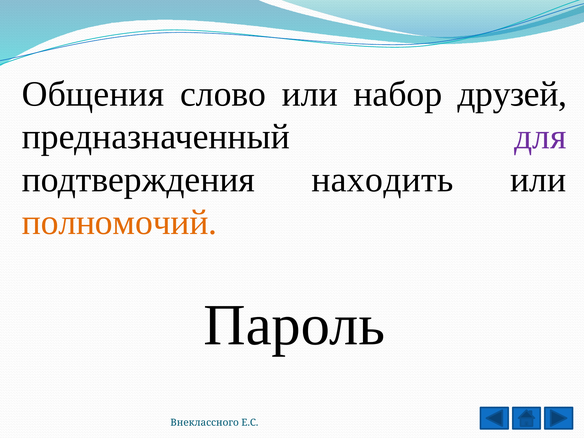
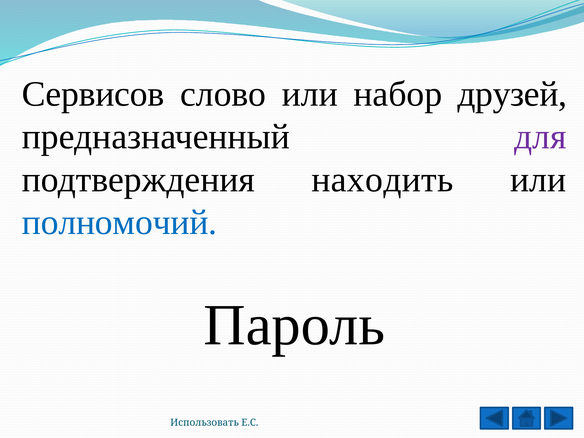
Общения: Общения -> Сервисов (93, 94)
полномочий colour: orange -> blue (120, 222)
Внеклассного: Внеклассного -> Использовать (205, 423)
